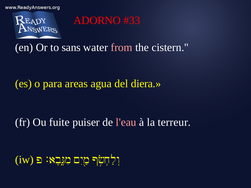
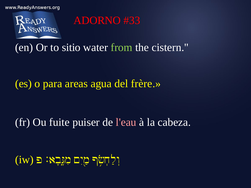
sans: sans -> sitio (71, 47)
from colour: pink -> light green (122, 47)
diera: diera -> frère (146, 84)
terreur: terreur -> cabeza (174, 122)
